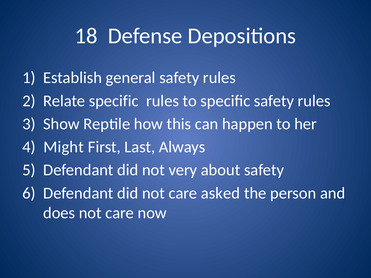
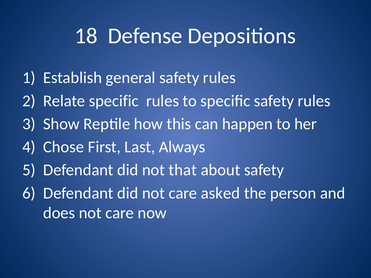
Might: Might -> Chose (64, 147)
very: very -> that (183, 170)
